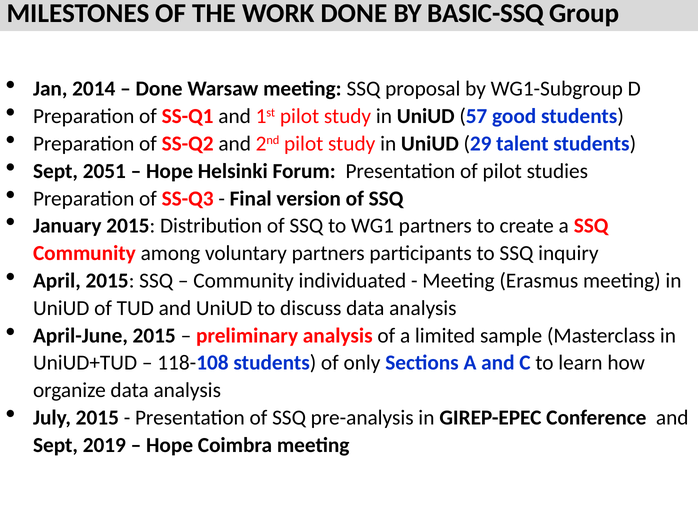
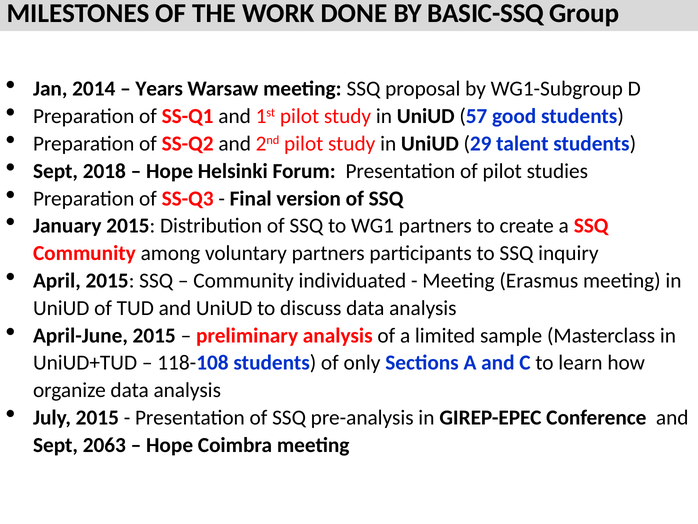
Done: Done -> Years (159, 89)
2051: 2051 -> 2018 (104, 171)
2019: 2019 -> 2063 (104, 445)
